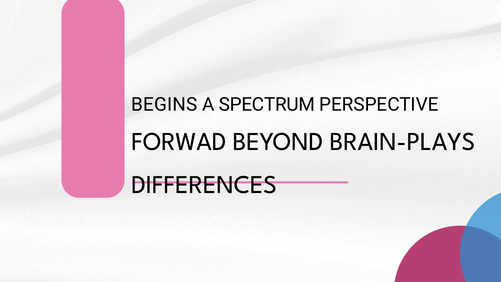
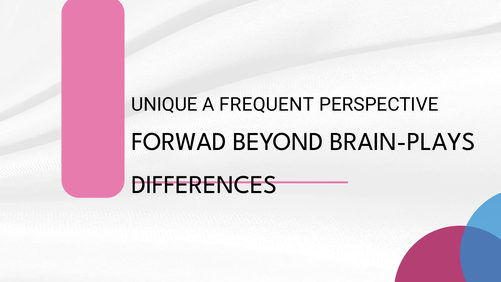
BEGINS: BEGINS -> UNIQUE (164, 104)
SPECTRUM: SPECTRUM -> FREQUENT (267, 104)
